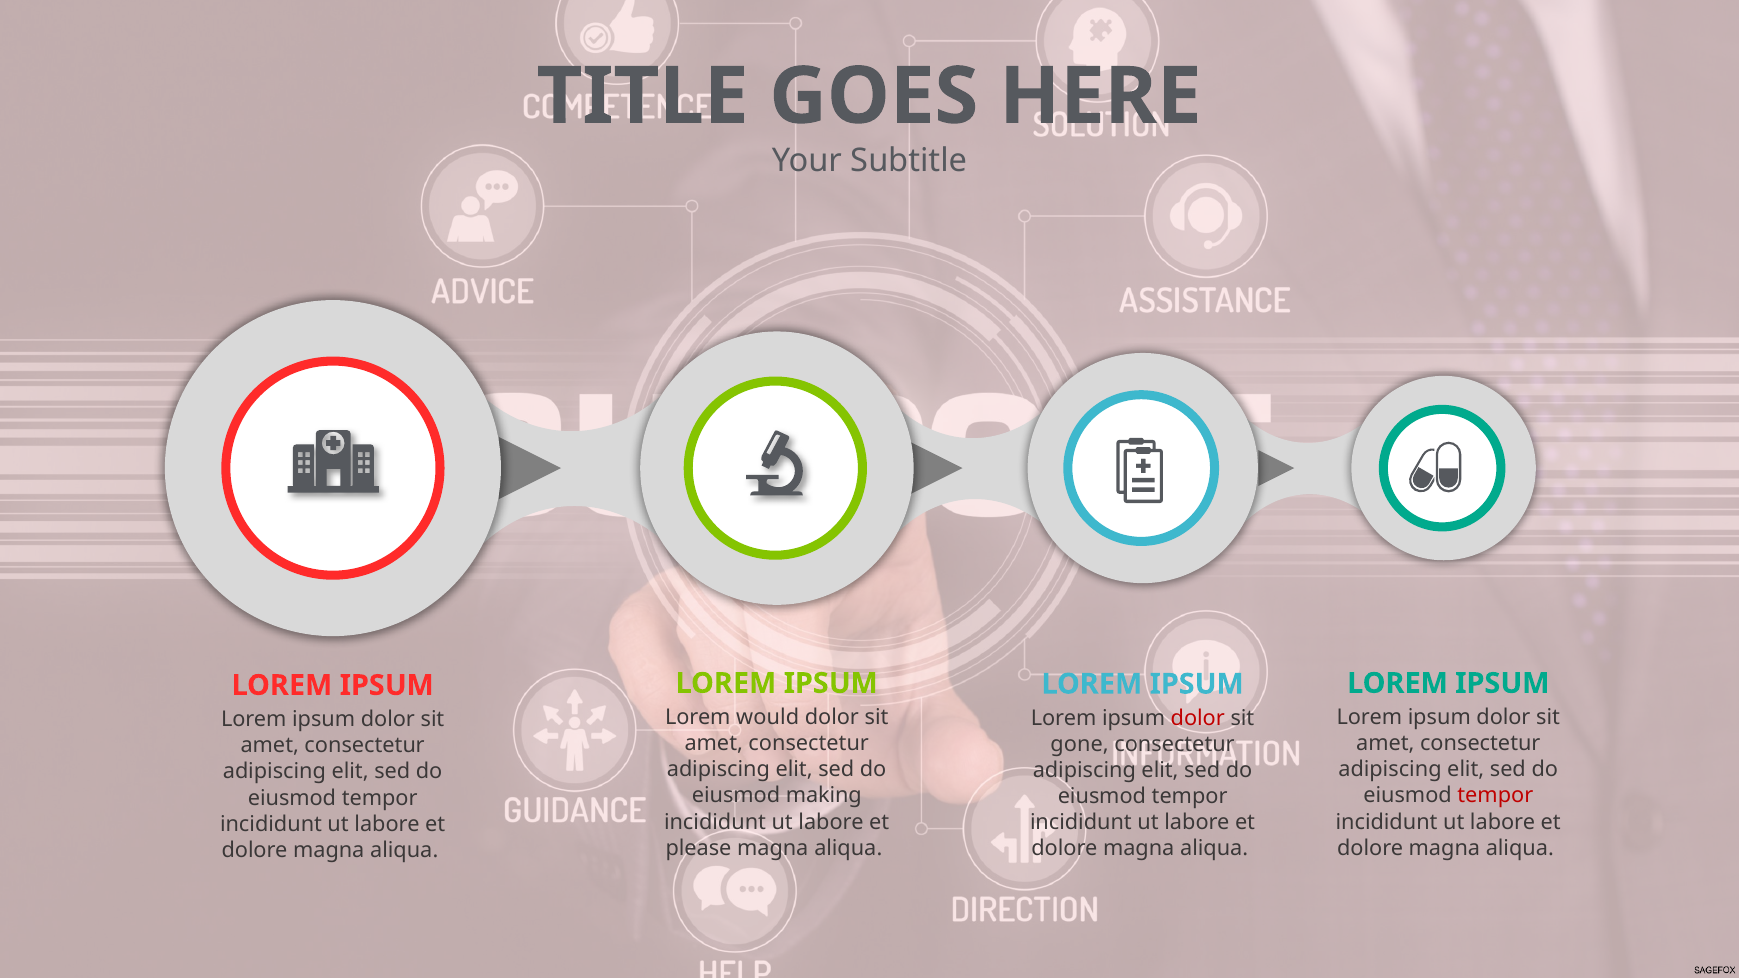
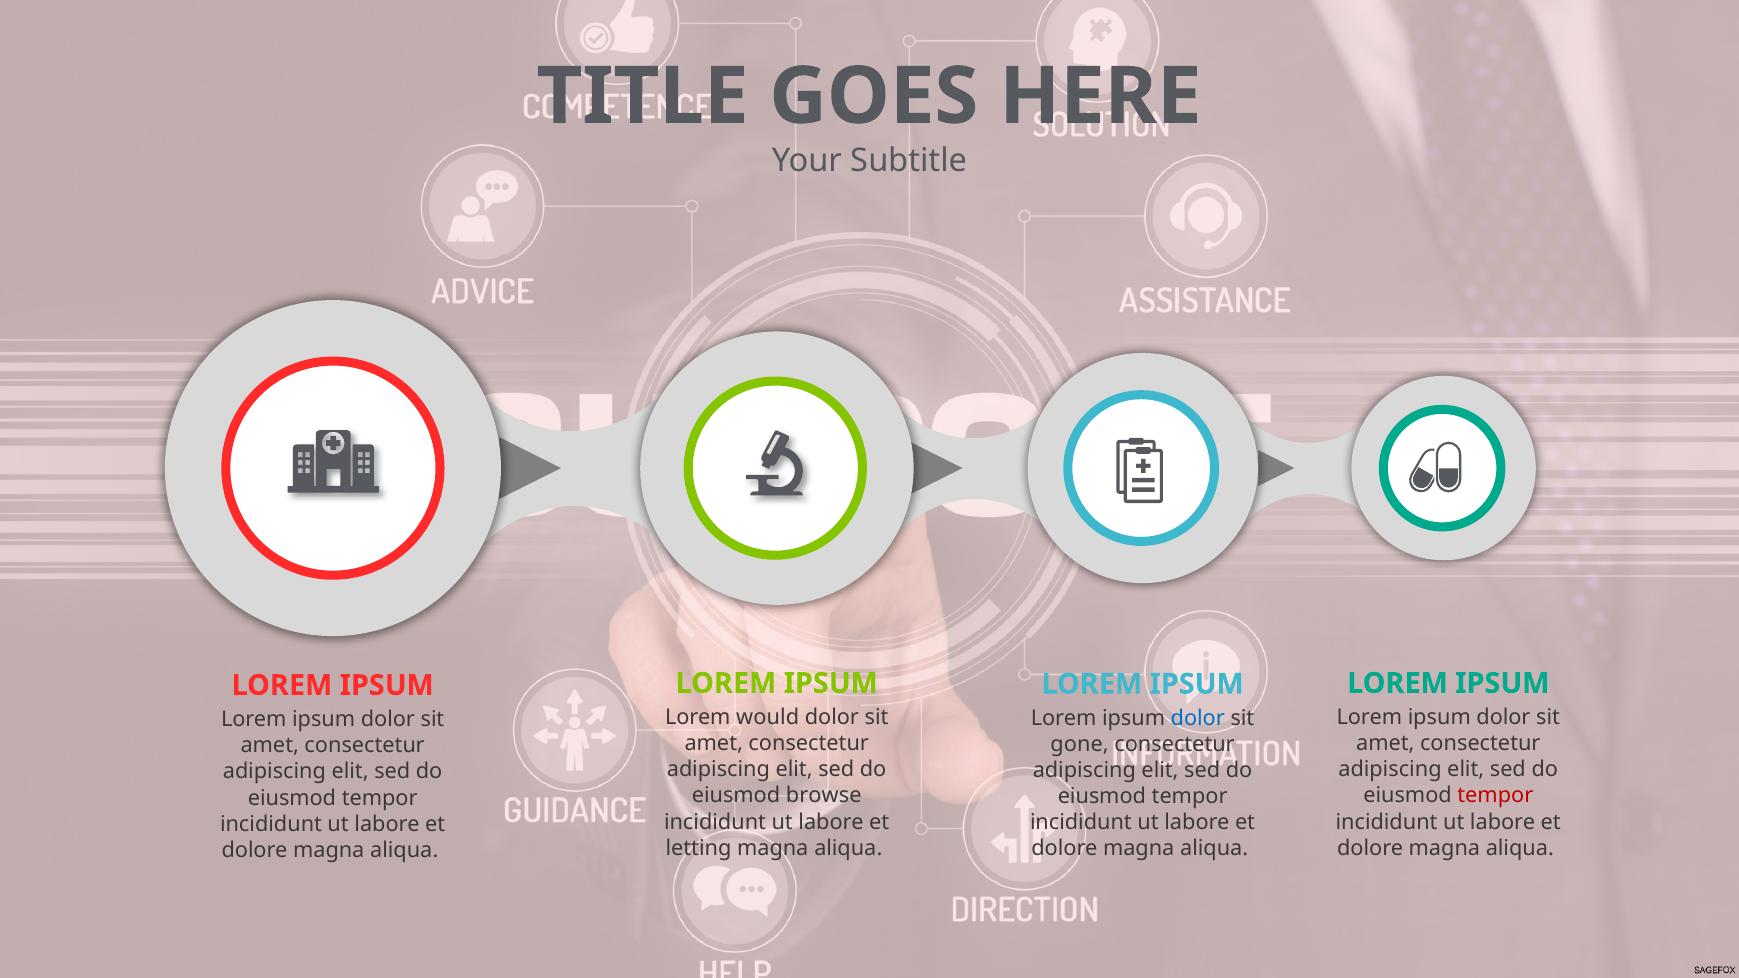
dolor colour: red -> blue (1198, 718)
making: making -> browse (824, 796)
please: please -> letting (699, 848)
